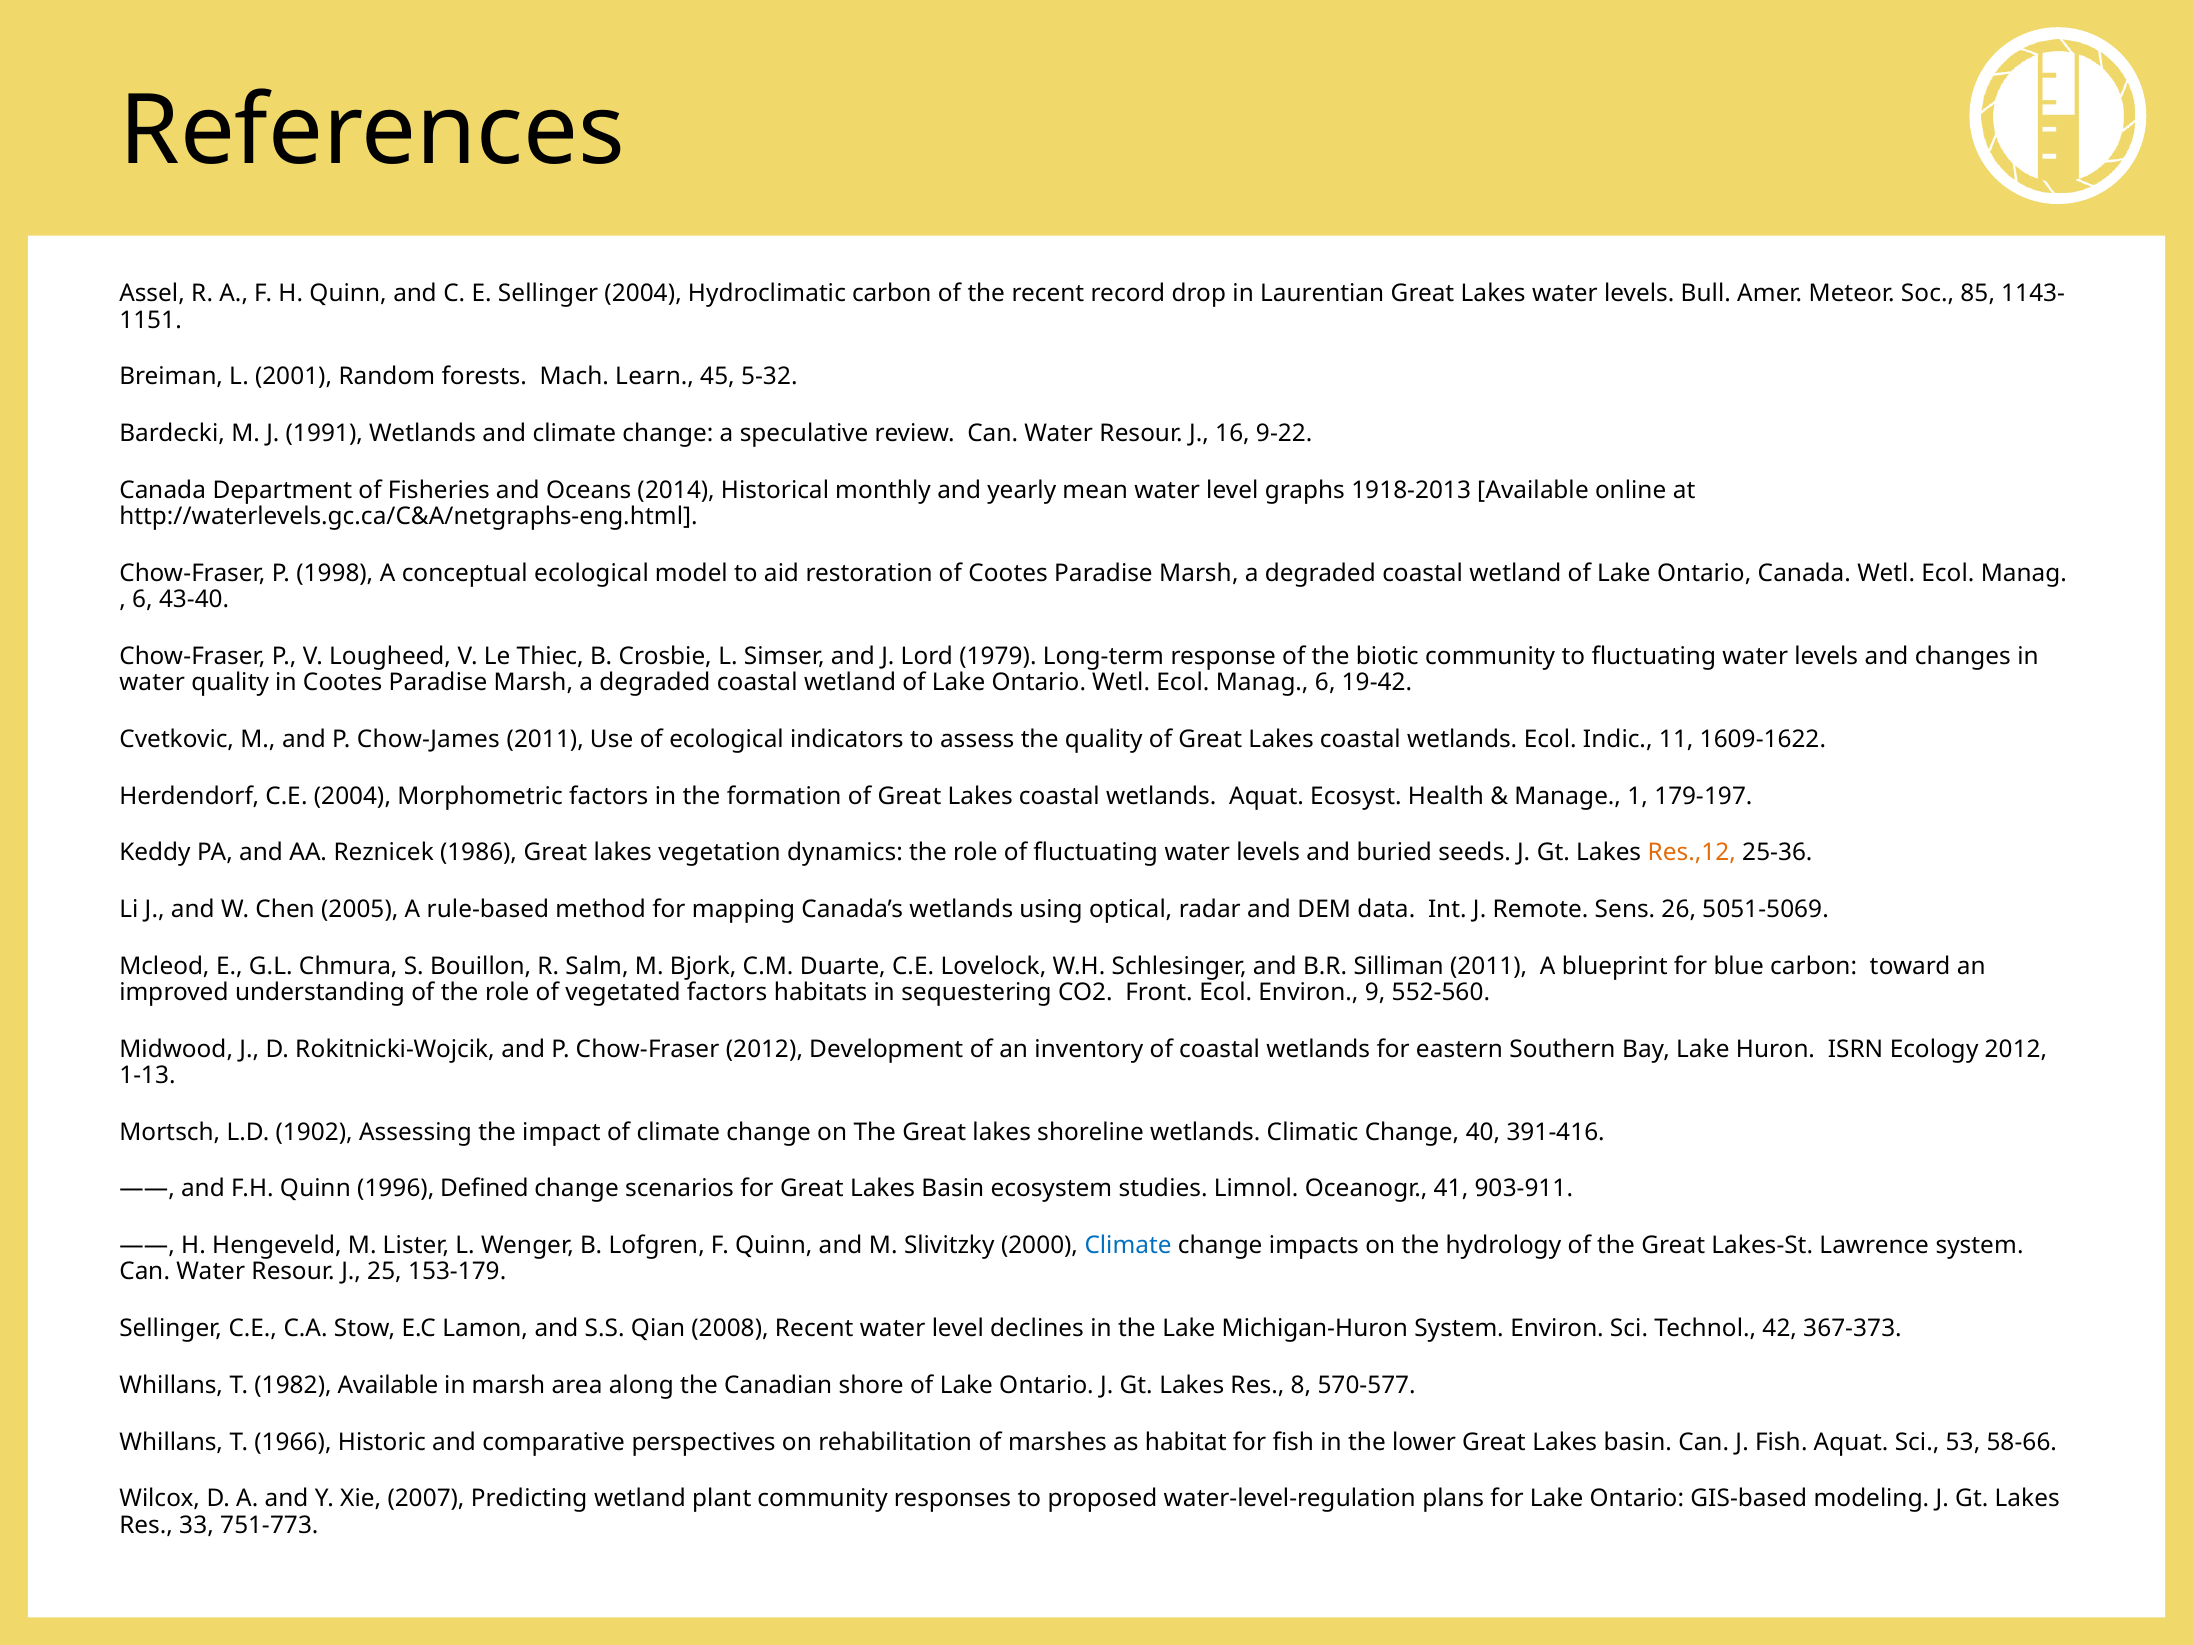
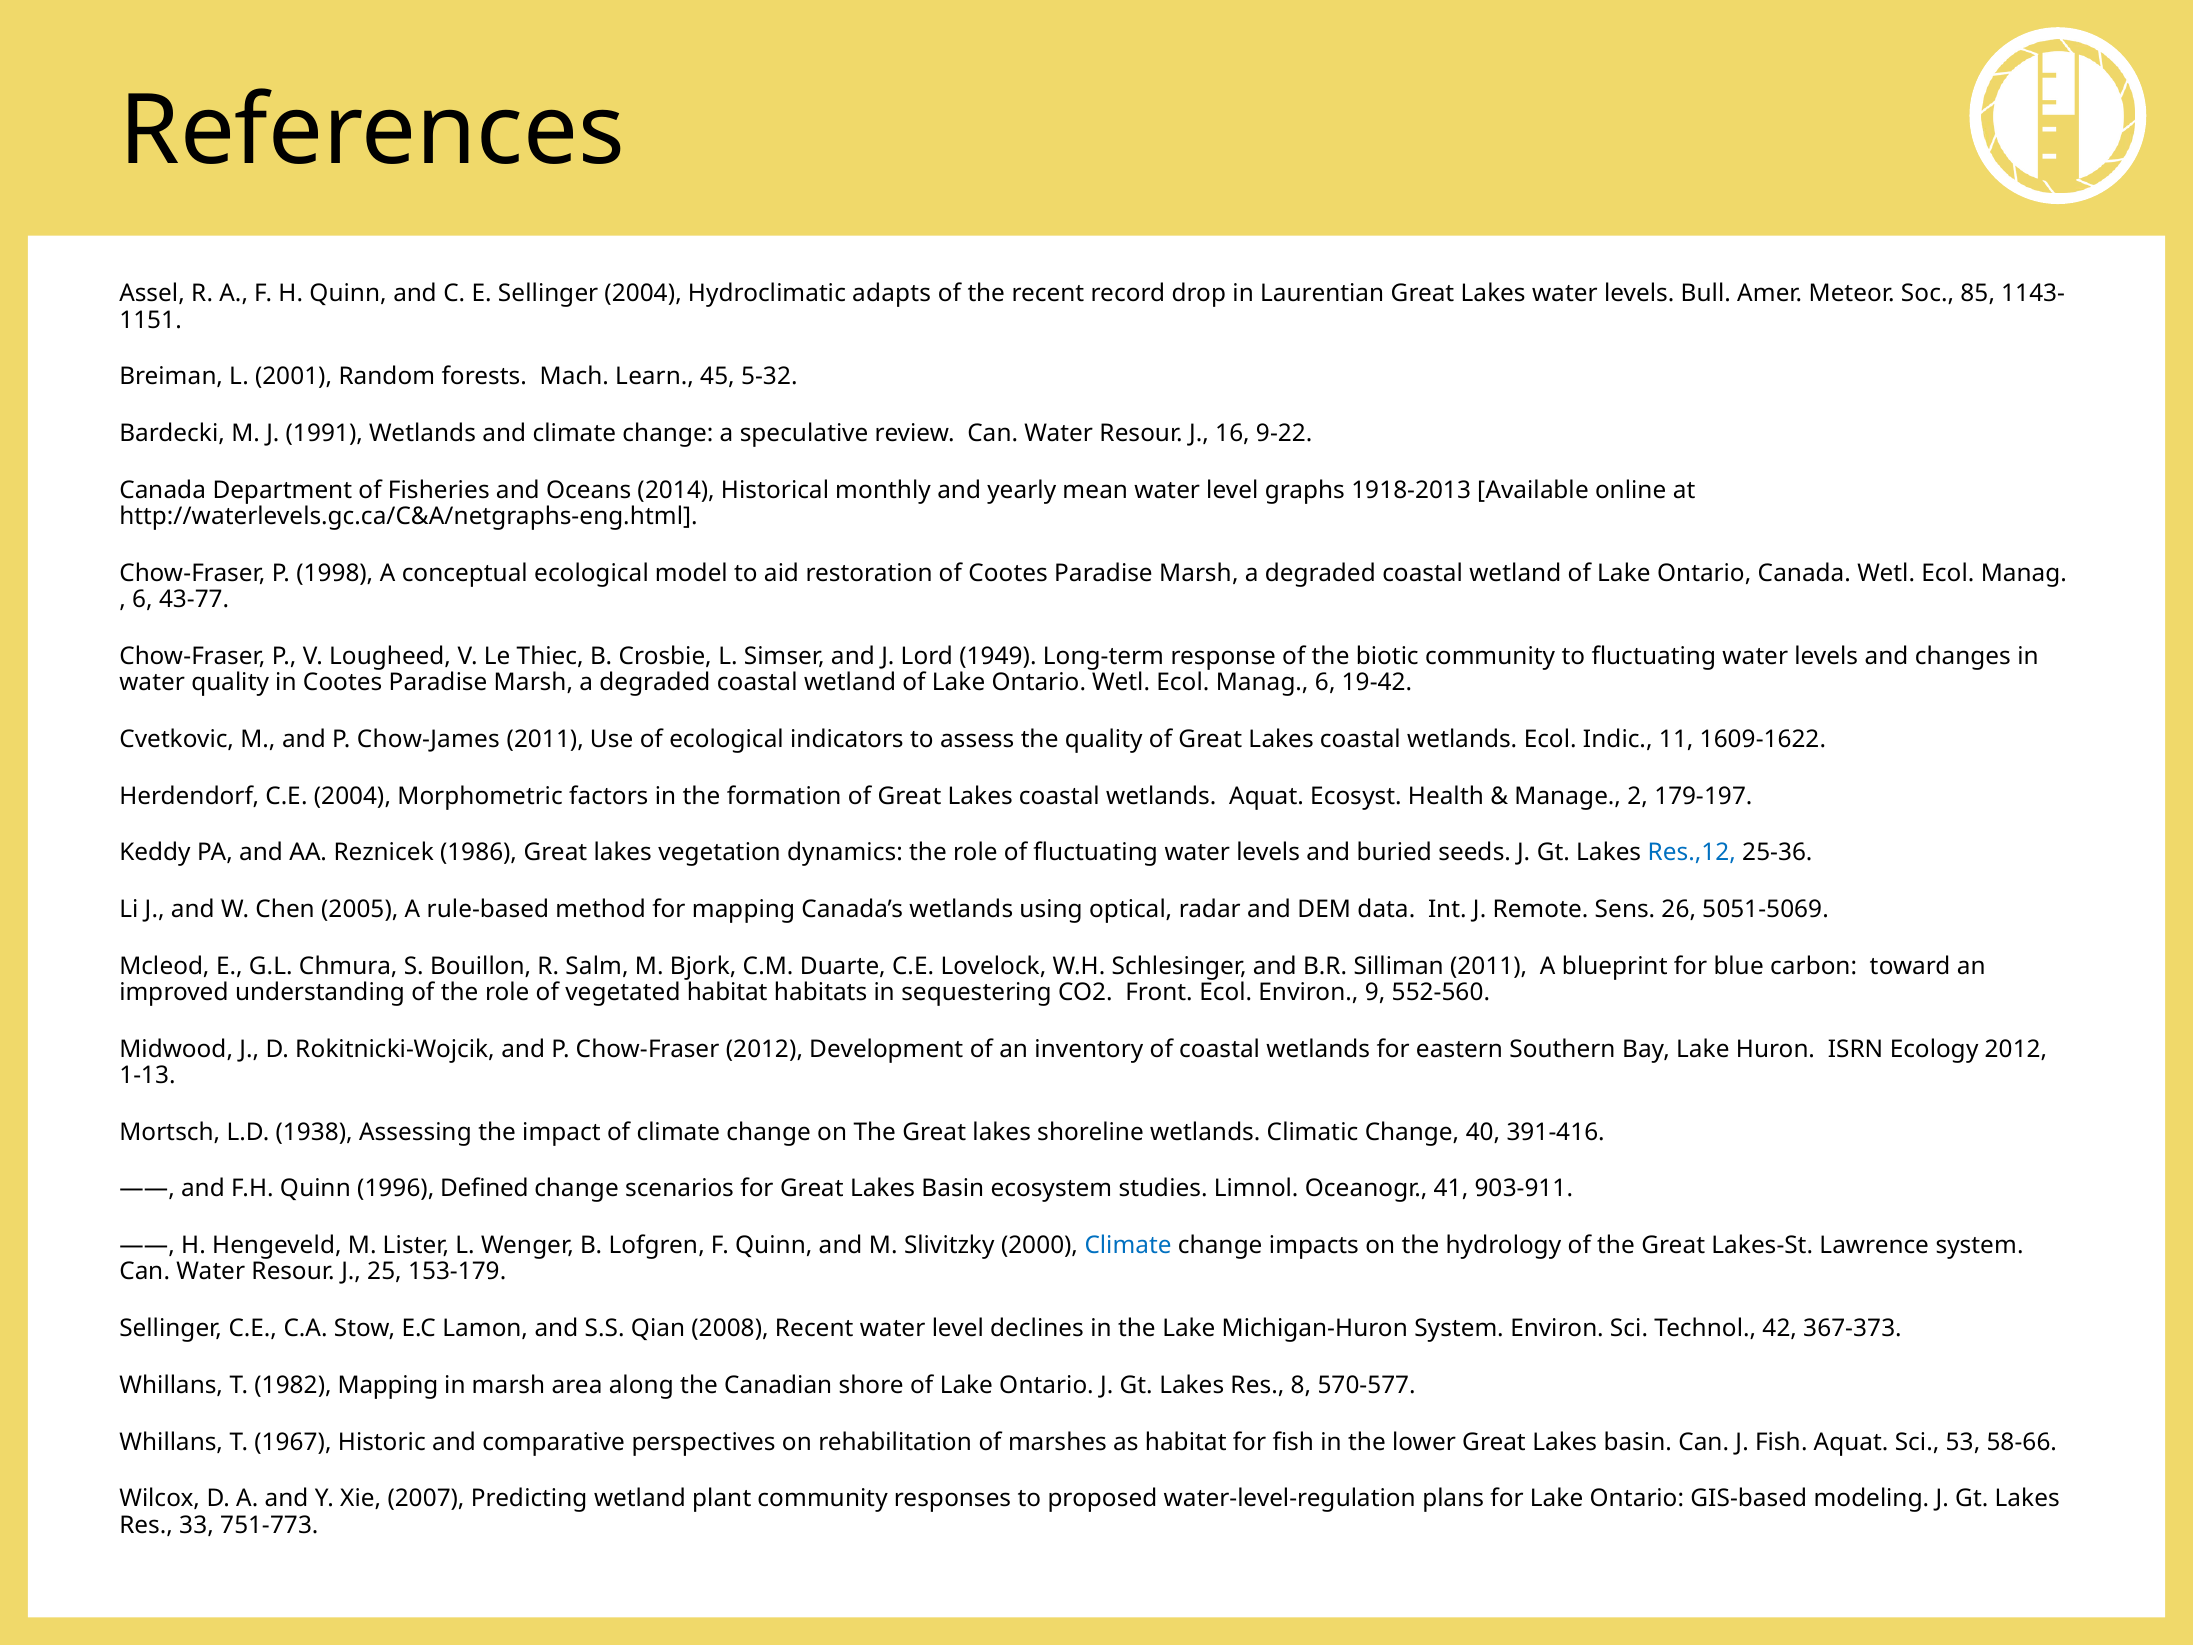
Hydroclimatic carbon: carbon -> adapts (892, 294)
43-40: 43-40 -> 43-77 (194, 599)
1979: 1979 -> 1949 (998, 656)
1: 1 -> 2 (1638, 796)
Res.,12 colour: orange -> blue (1692, 853)
vegetated factors: factors -> habitat (727, 992)
1902: 1902 -> 1938 (314, 1132)
1982 Available: Available -> Mapping (388, 1385)
1966: 1966 -> 1967 (293, 1442)
